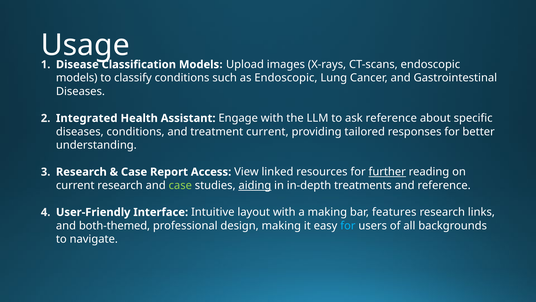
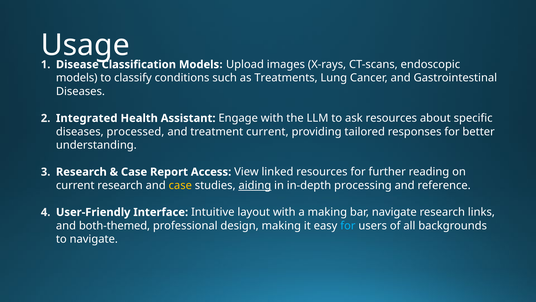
as Endoscopic: Endoscopic -> Treatments (286, 78)
ask reference: reference -> resources (391, 118)
diseases conditions: conditions -> processed (135, 131)
further underline: present -> none (387, 172)
case colour: light green -> yellow (180, 185)
treatments: treatments -> processing (363, 185)
bar features: features -> navigate (394, 212)
